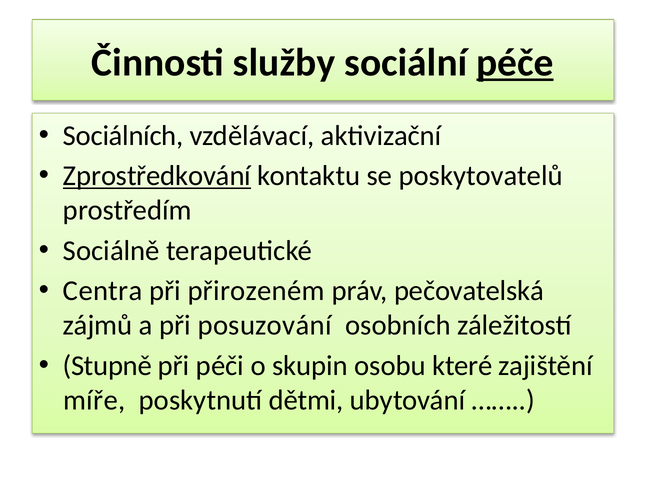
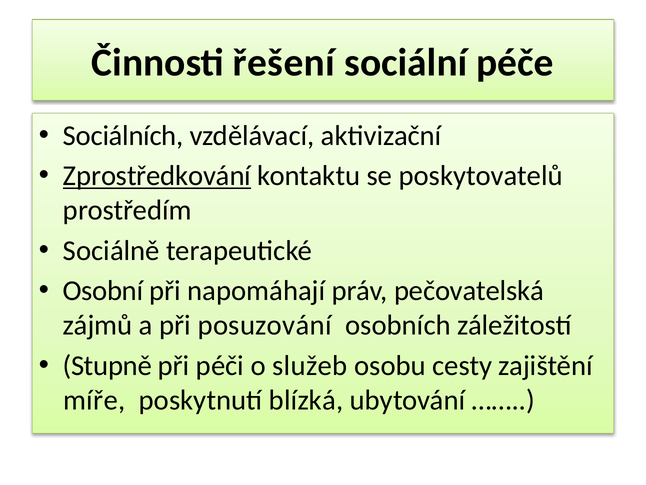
služby: služby -> řešení (284, 63)
péče underline: present -> none (515, 63)
Centra: Centra -> Osobní (103, 291)
přirozeném: přirozeném -> napomáhají (256, 291)
skupin: skupin -> služeb (310, 365)
které: které -> cesty (462, 365)
dětmi: dětmi -> blízká (306, 400)
